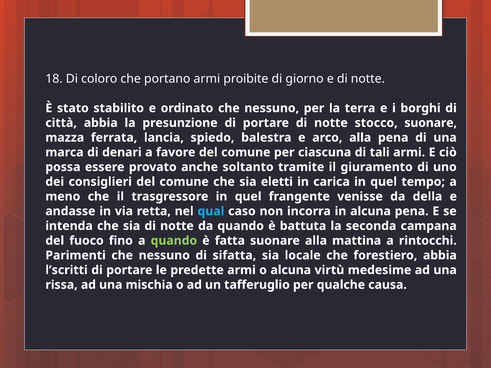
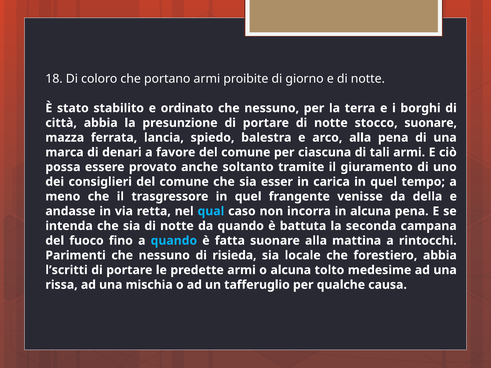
eletti: eletti -> esser (277, 182)
quando colour: light green -> light blue (174, 241)
sifatta: sifatta -> risieda (234, 256)
virtù: virtù -> tolto (329, 270)
